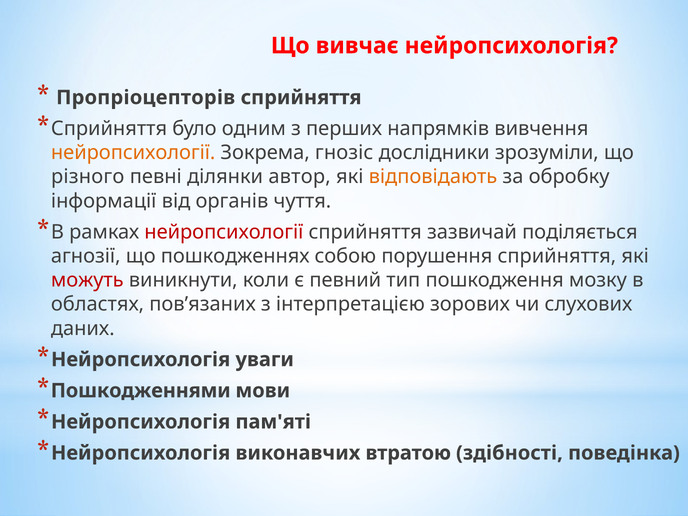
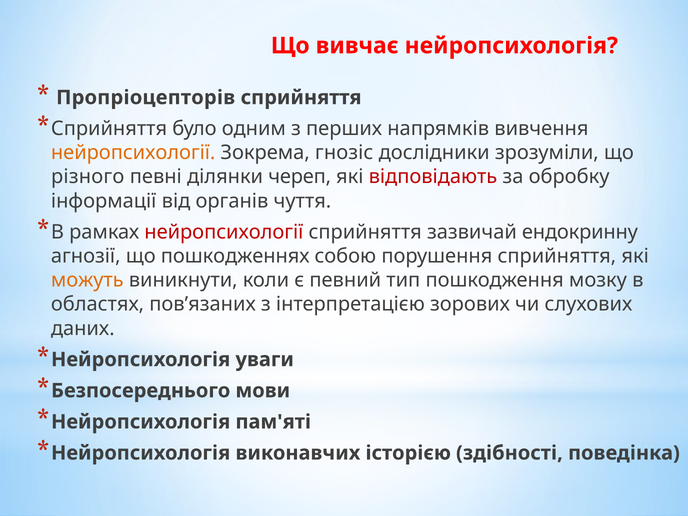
автор: автор -> череп (300, 177)
відповідають colour: orange -> red (433, 177)
поділяється: поділяється -> ендокринну (580, 232)
можуть colour: red -> orange (87, 280)
Пошкодженнями: Пошкодженнями -> Безпосереднього (141, 391)
втратою: втратою -> історією (408, 453)
